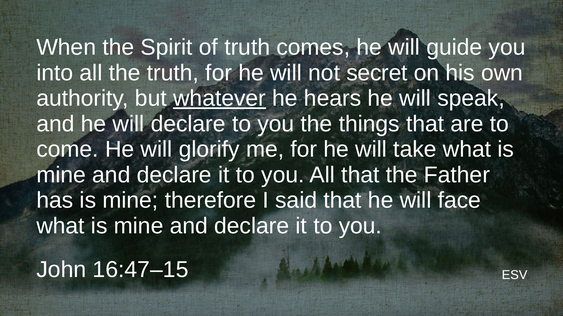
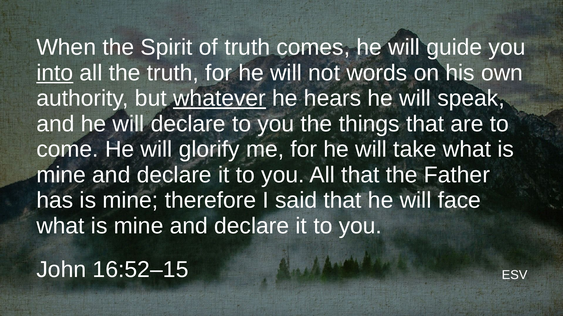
into underline: none -> present (55, 73)
secret: secret -> words (377, 73)
16:47–15: 16:47–15 -> 16:52–15 (141, 270)
